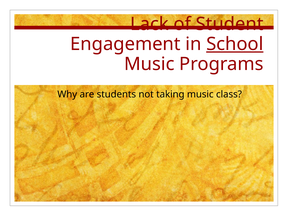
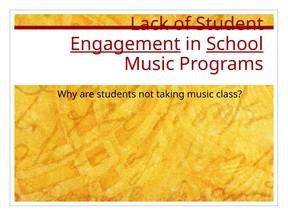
Engagement underline: none -> present (125, 44)
